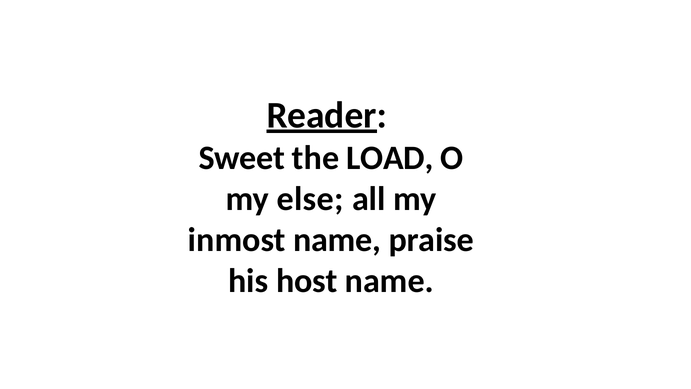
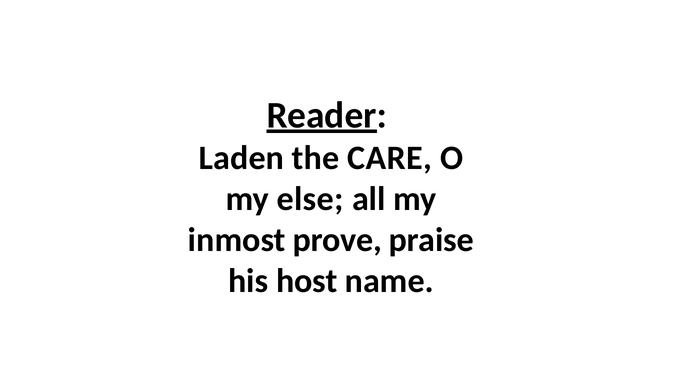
Sweet: Sweet -> Laden (242, 158)
LOAD: LOAD -> CARE (390, 158)
inmost name: name -> prove (337, 240)
